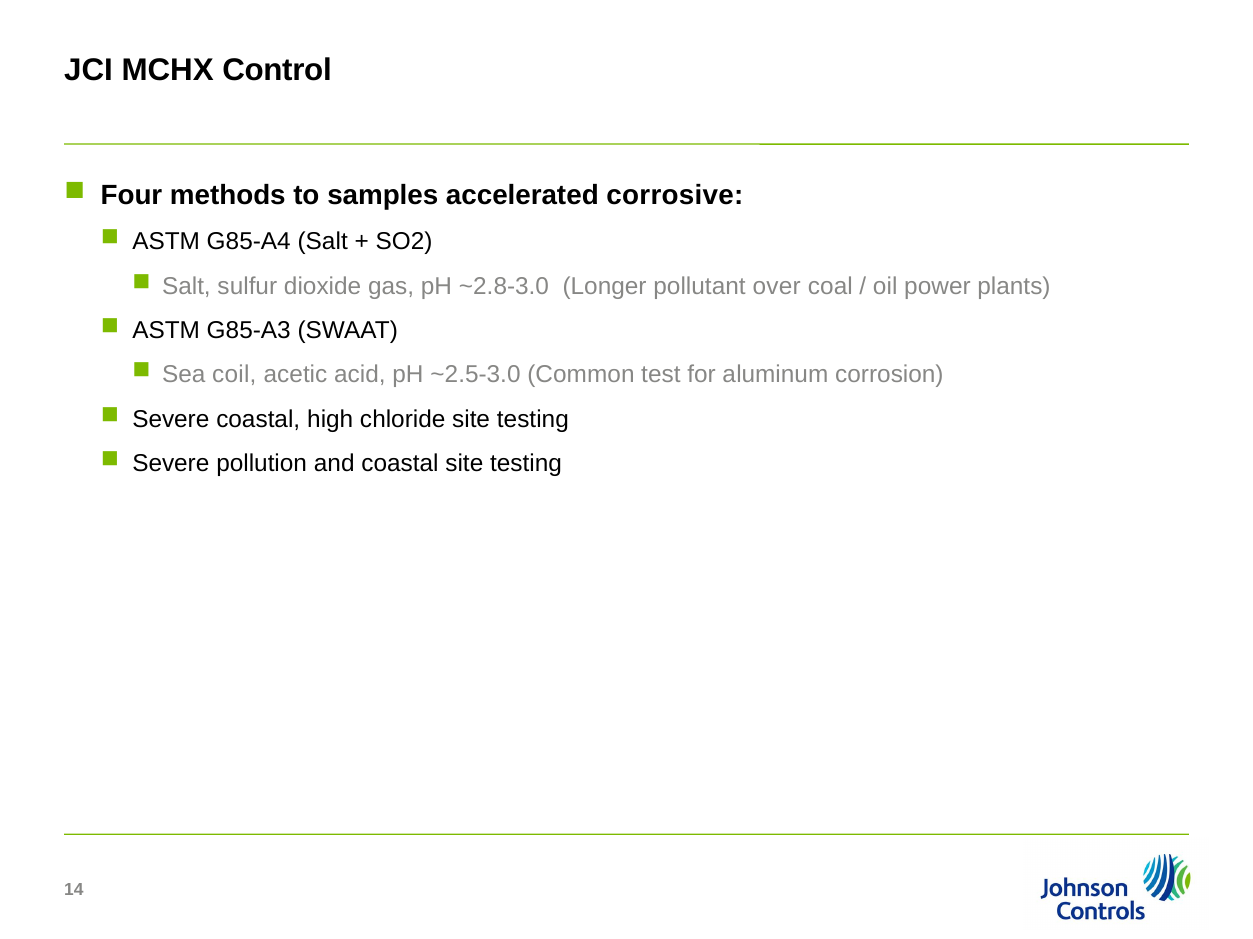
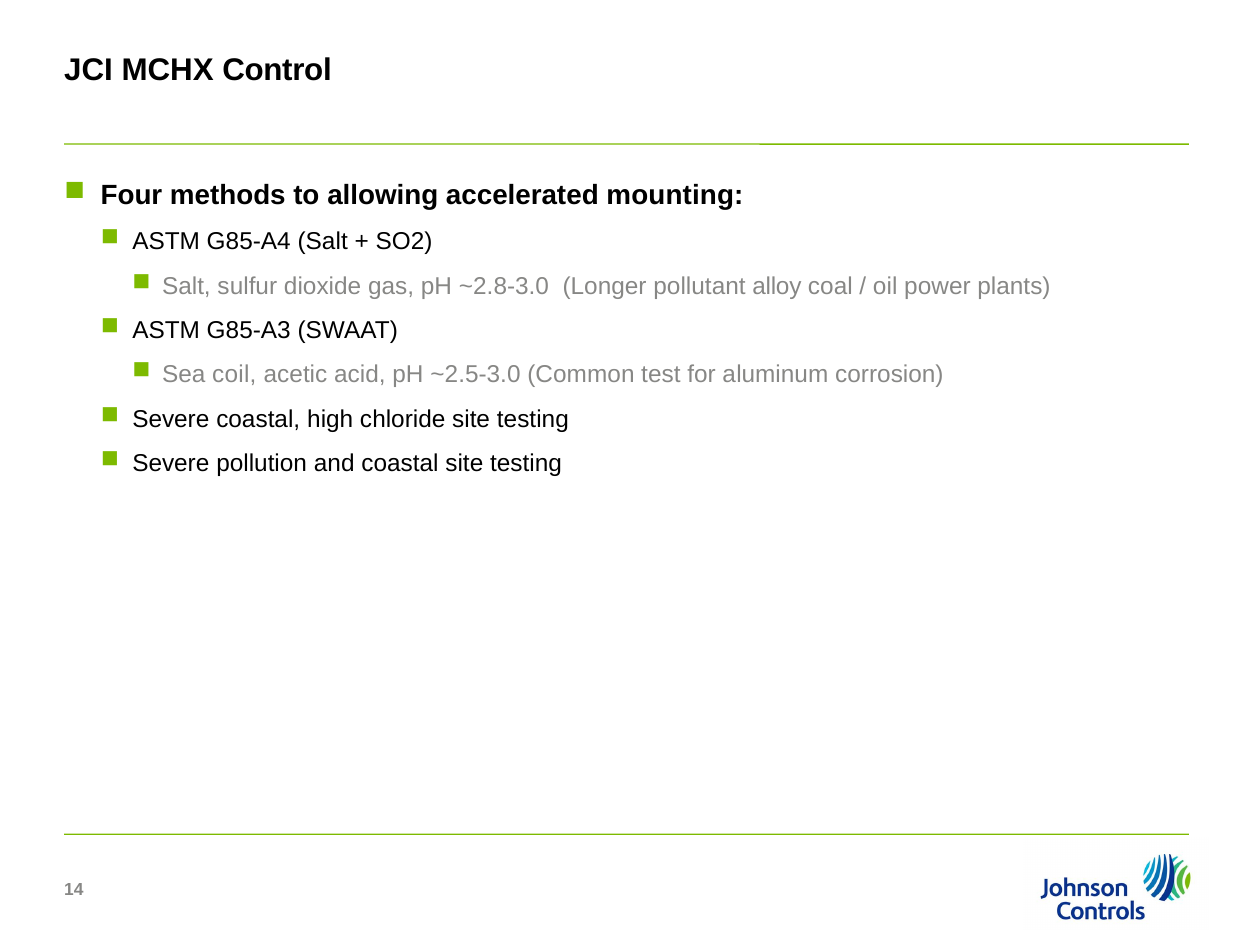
samples: samples -> allowing (383, 196)
corrosive: corrosive -> mounting (675, 196)
over: over -> alloy (777, 286)
